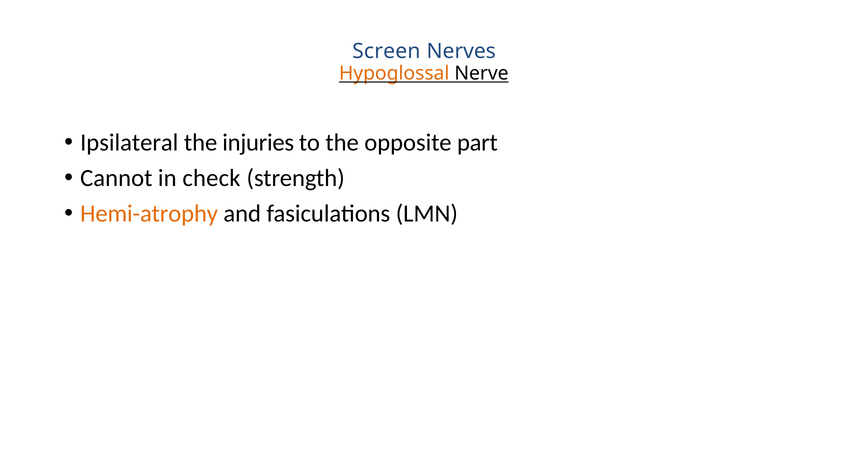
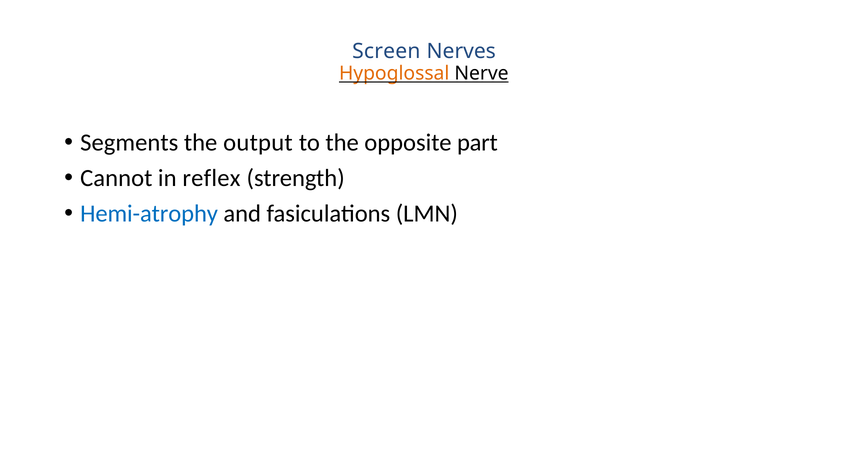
Ipsilateral: Ipsilateral -> Segments (129, 143)
injuries: injuries -> output (258, 143)
check: check -> reflex (211, 178)
Hemi-atrophy colour: orange -> blue (149, 213)
